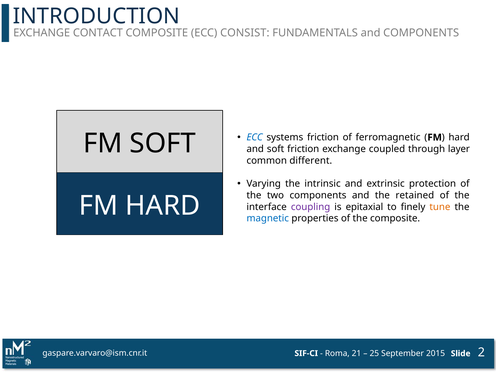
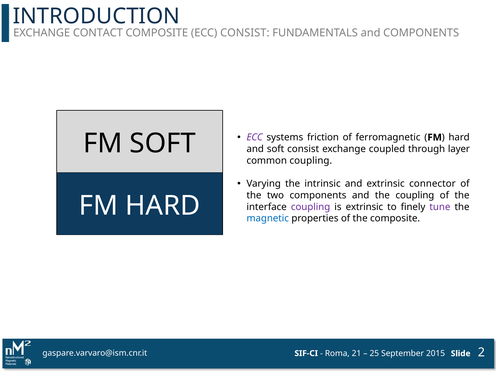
ECC colour: blue -> purple (255, 137)
soft friction: friction -> consist (303, 149)
common different: different -> coupling (311, 161)
protection: protection -> connector (432, 184)
the retained: retained -> coupling (415, 195)
is epitaxial: epitaxial -> extrinsic (364, 207)
tune colour: orange -> purple (440, 207)
